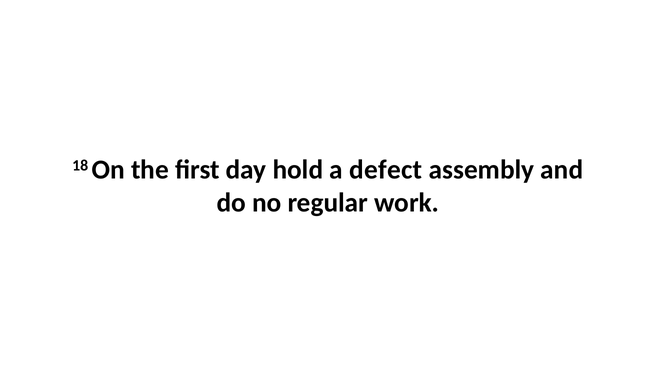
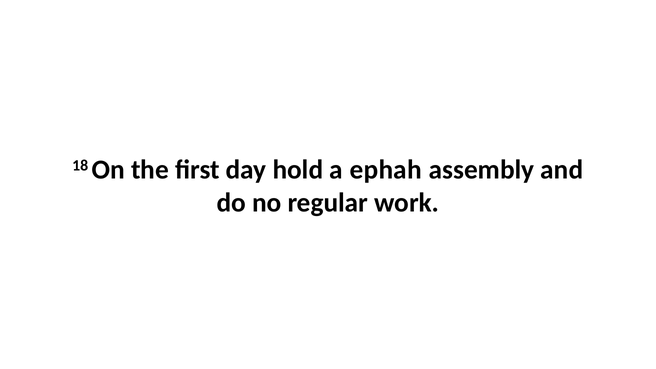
defect: defect -> ephah (386, 170)
